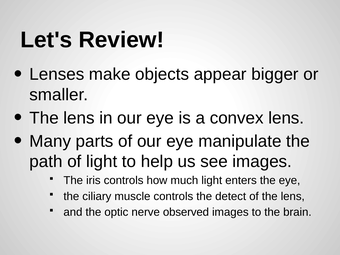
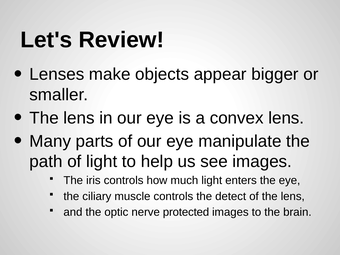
observed: observed -> protected (186, 212)
